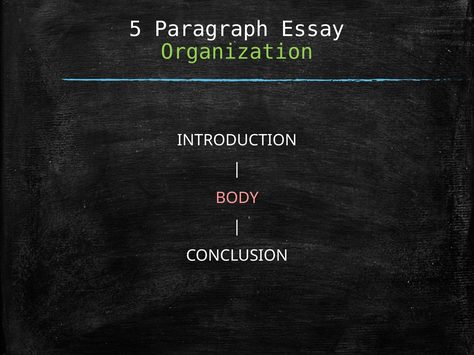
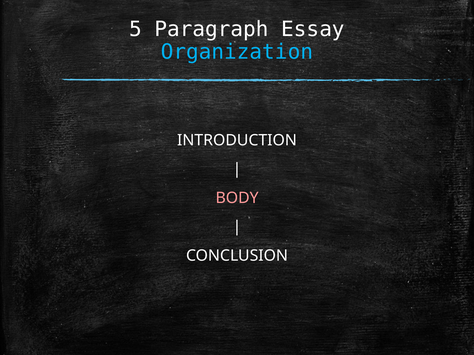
Organization colour: light green -> light blue (237, 52)
